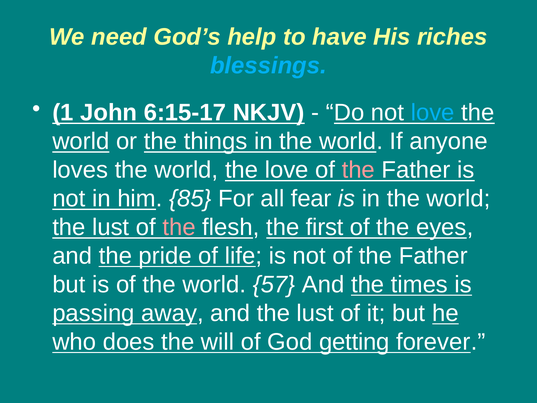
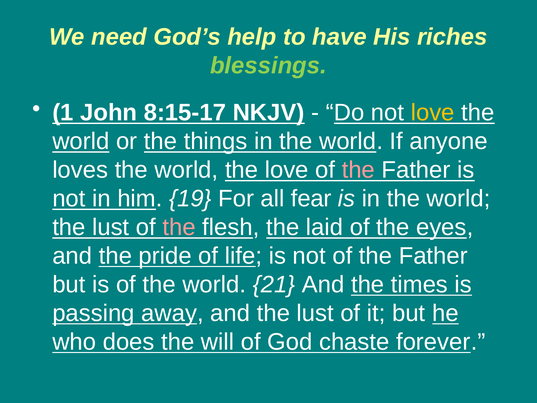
blessings colour: light blue -> light green (268, 66)
6:15-17: 6:15-17 -> 8:15-17 (185, 113)
love colour: light blue -> yellow (433, 113)
85: 85 -> 19 (190, 199)
first: first -> laid (325, 227)
57: 57 -> 21 (274, 285)
getting: getting -> chaste (354, 342)
